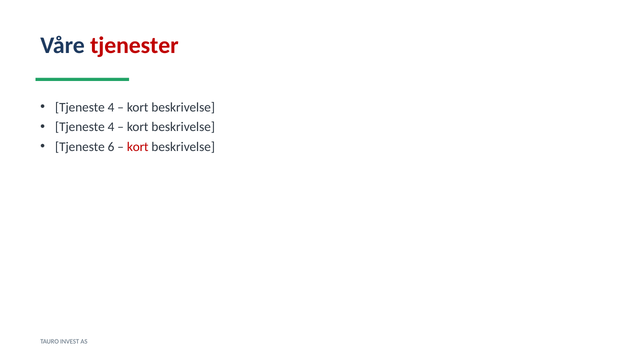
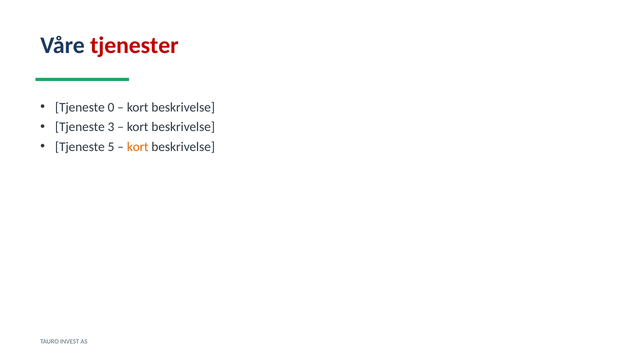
4: 4 -> 0 (111, 107)
4: 4 -> 3 (111, 127)
6: 6 -> 5 (111, 147)
kort colour: red -> orange (138, 147)
